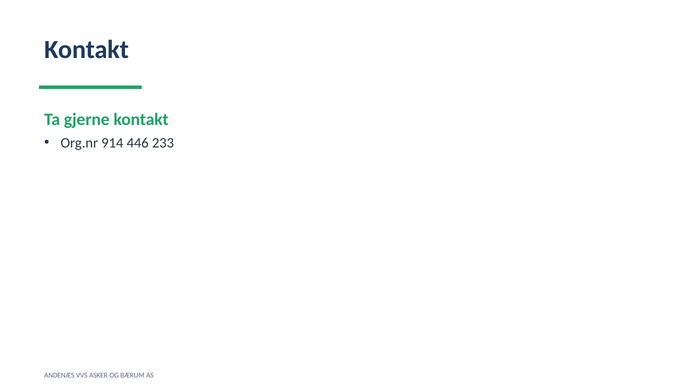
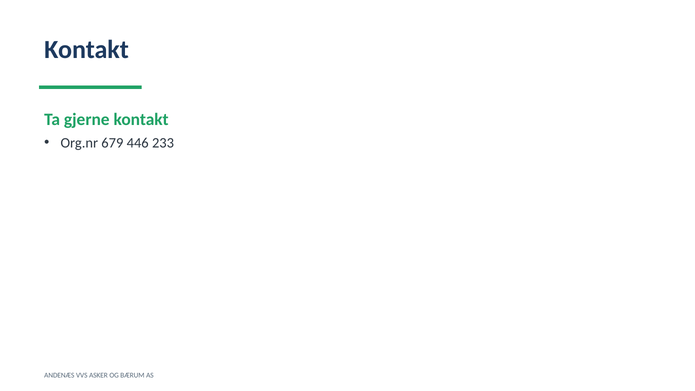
914: 914 -> 679 (112, 143)
